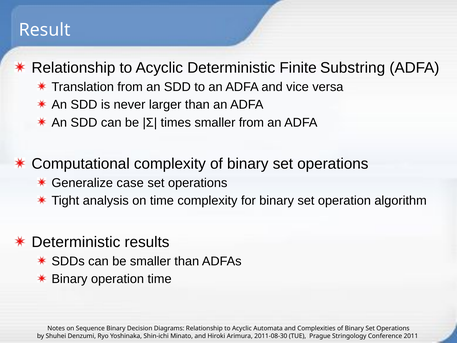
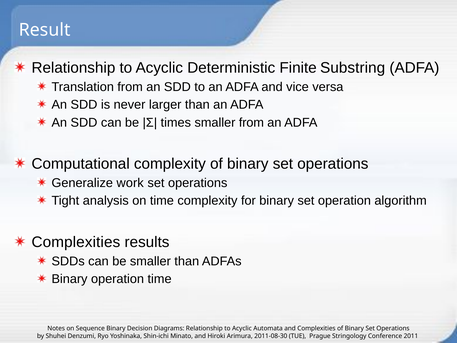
case: case -> work (130, 183)
Deterministic: Deterministic -> Complexities (76, 242)
